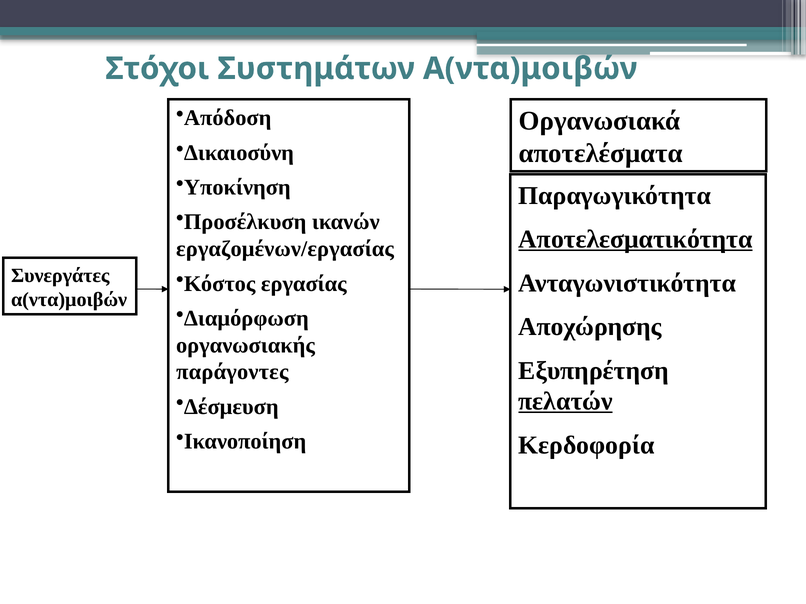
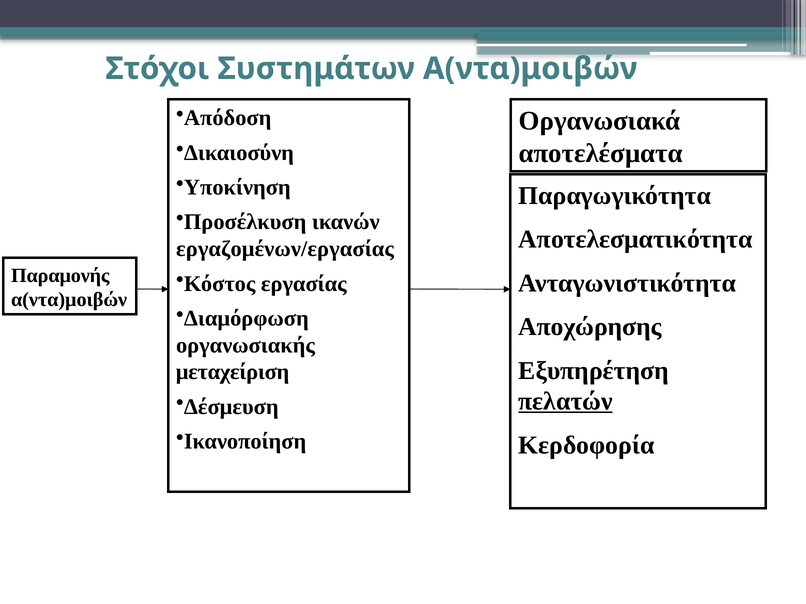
Αποτελεσματικότητα underline: present -> none (635, 240)
Συνεργάτες: Συνεργάτες -> Παραμονής (60, 276)
παράγοντες: παράγοντες -> μεταχείριση (233, 372)
